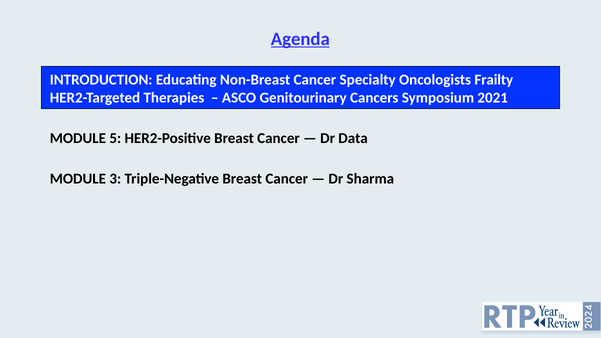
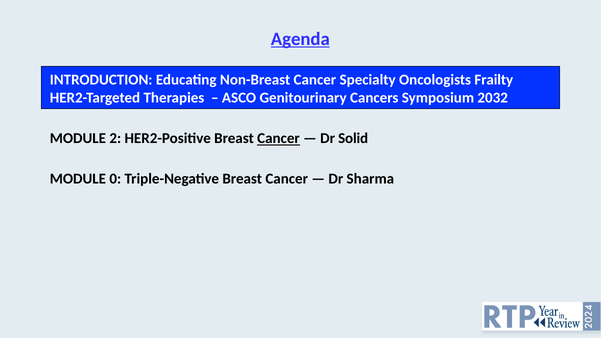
2021: 2021 -> 2032 (493, 98)
5: 5 -> 2 (115, 138)
Cancer underline: none -> present (278, 138)
Data: Data -> Solid (353, 138)
3: 3 -> 0 (115, 179)
